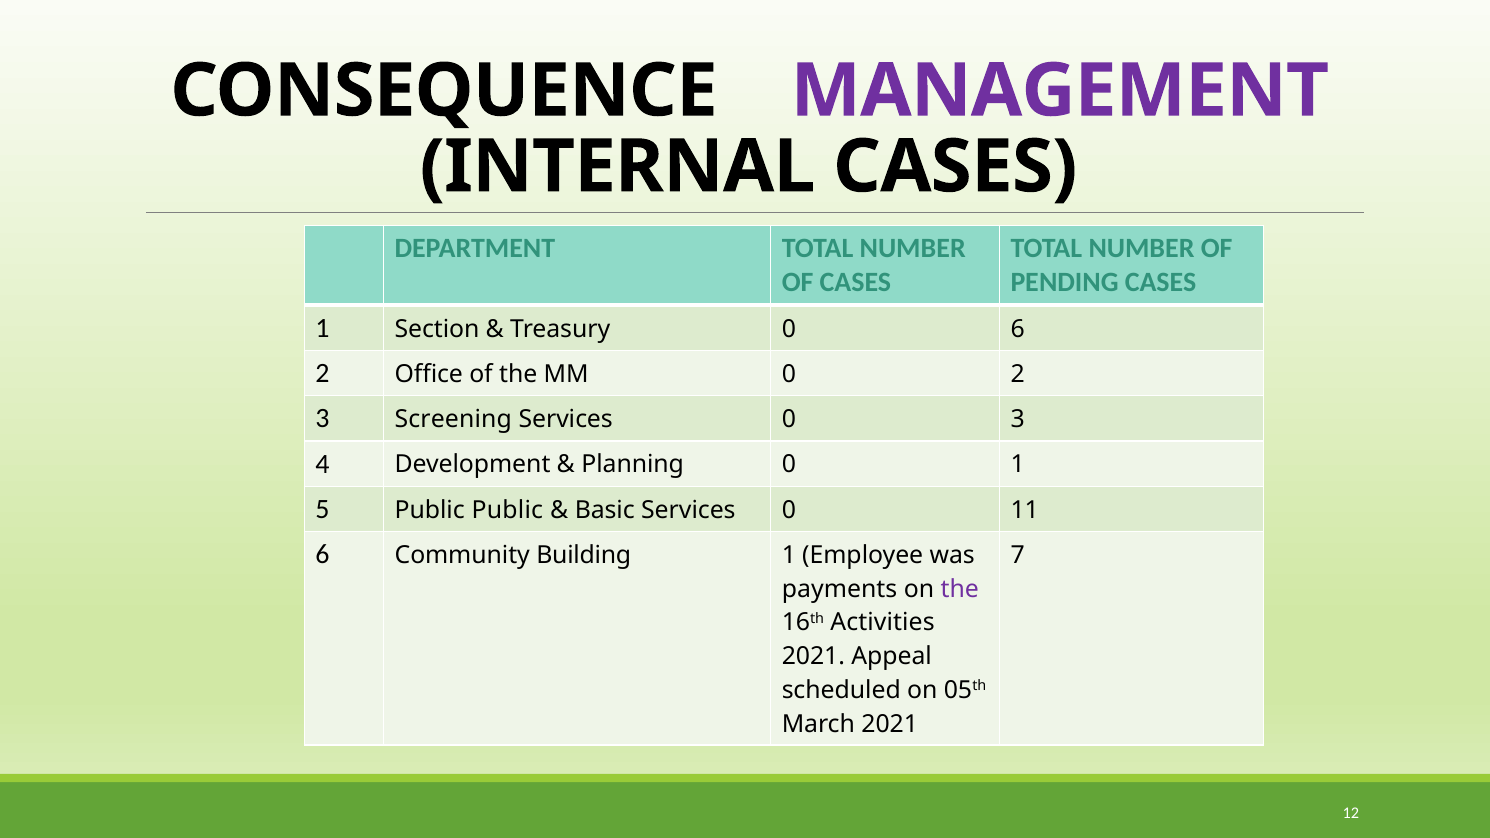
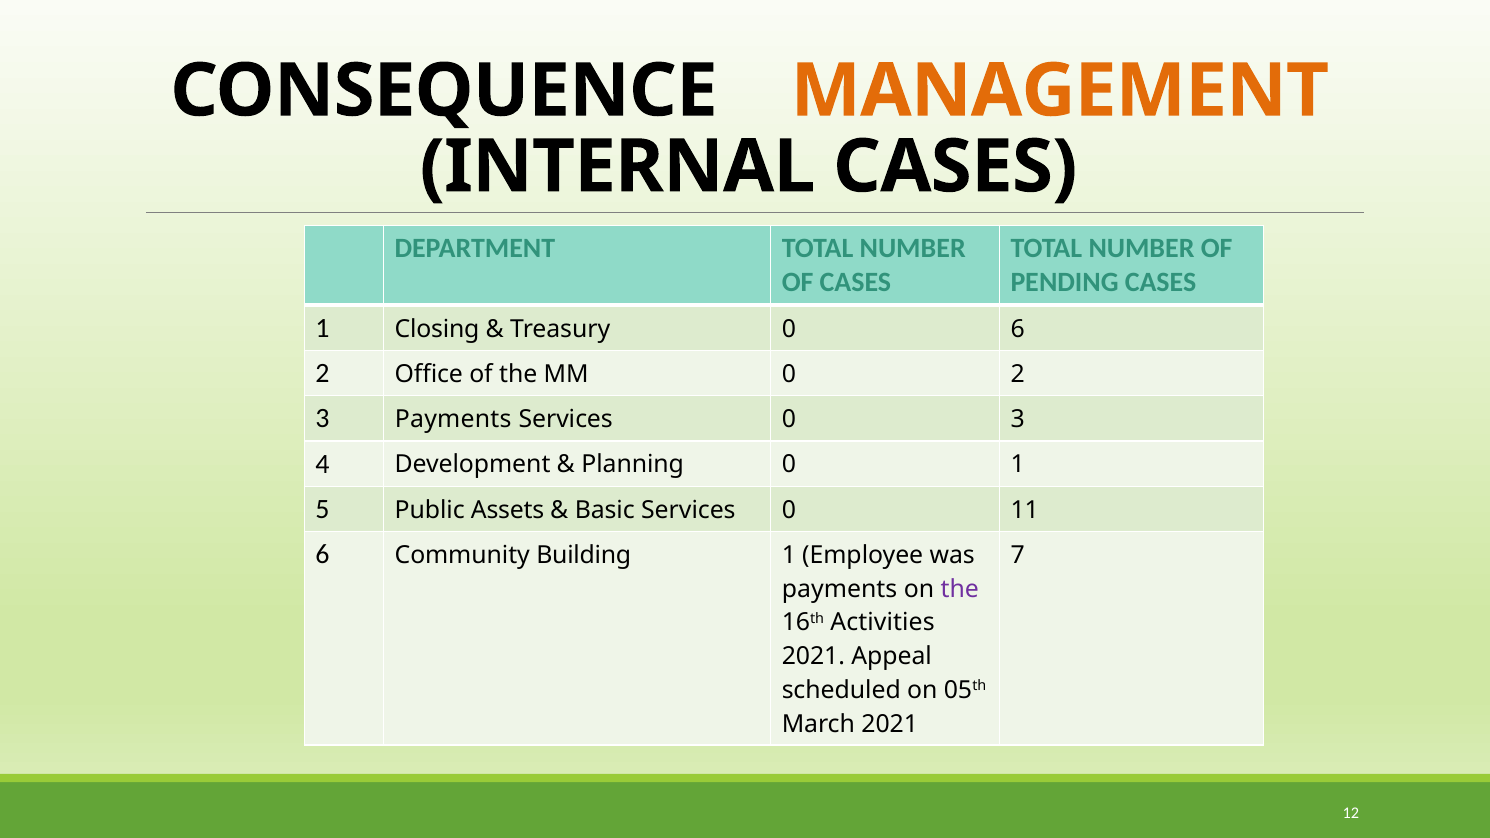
MANAGEMENT colour: purple -> orange (1060, 91)
Section: Section -> Closing (437, 329)
3 Screening: Screening -> Payments (453, 420)
Public Public: Public -> Assets (508, 510)
